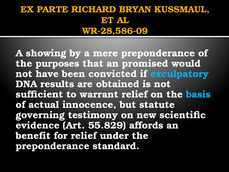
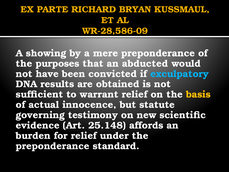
promised: promised -> abducted (145, 63)
basis colour: light blue -> yellow (198, 94)
55.829: 55.829 -> 25.148 (107, 125)
benefit: benefit -> burden (33, 136)
